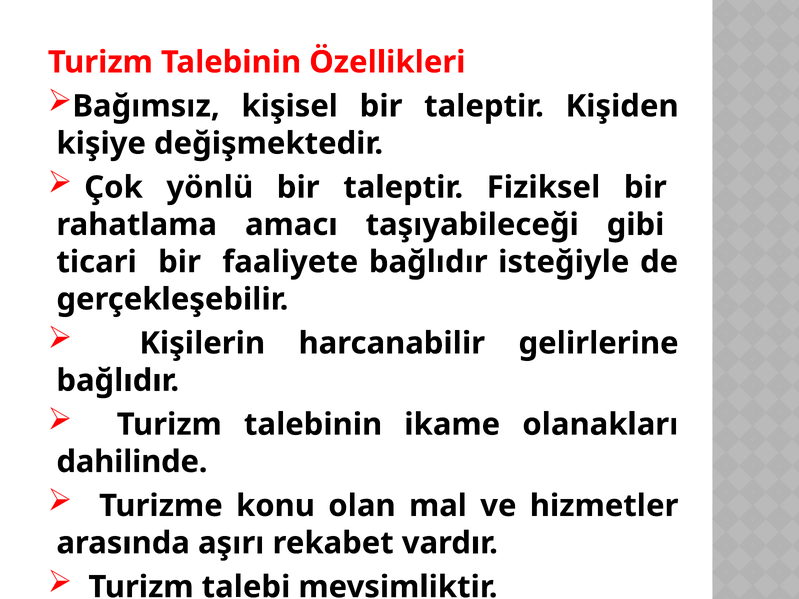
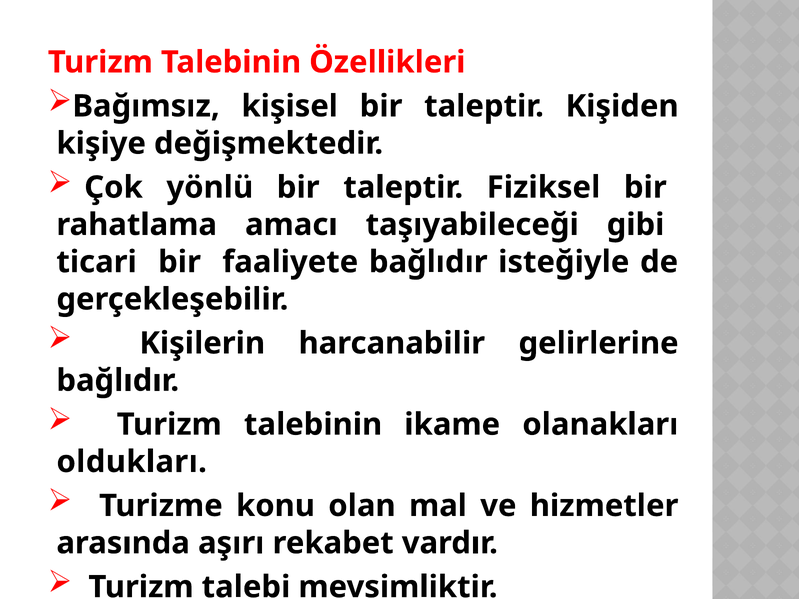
dahilinde: dahilinde -> oldukları (132, 462)
